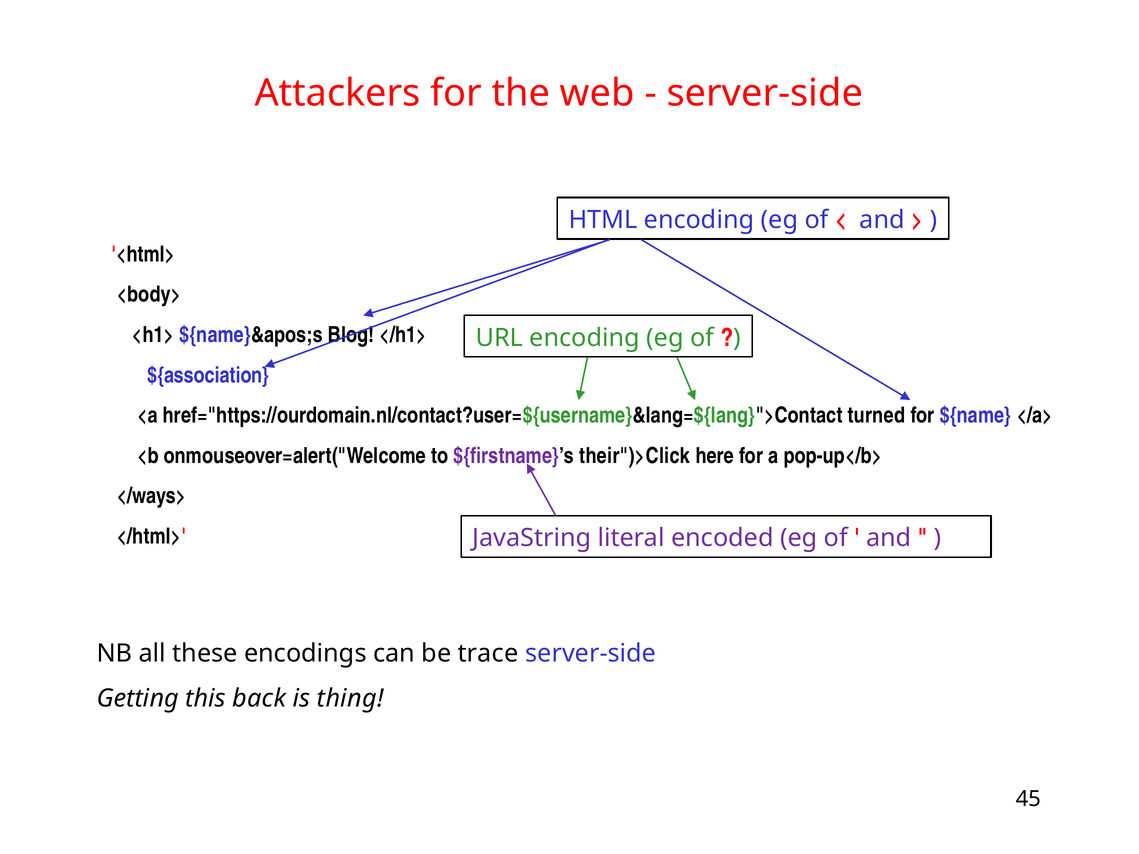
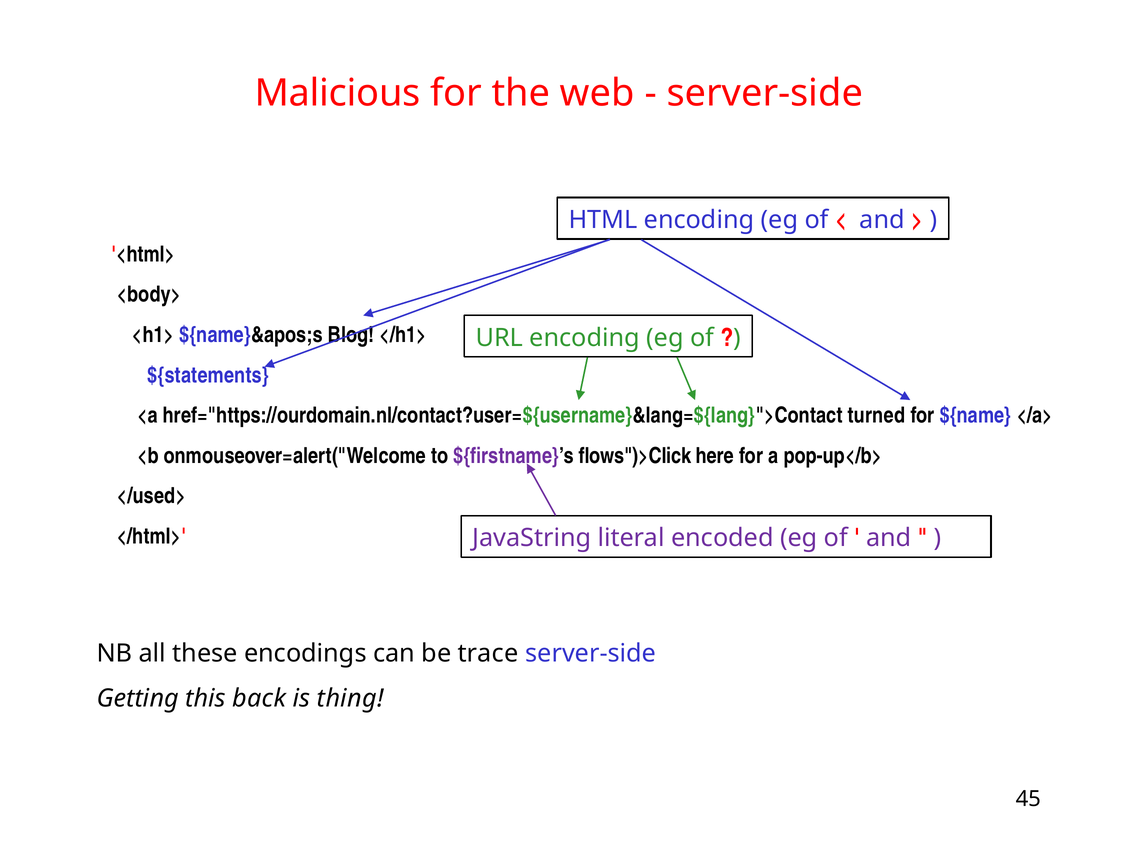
Attackers: Attackers -> Malicious (338, 93)
${association: ${association -> ${statements (208, 375)
their")>Click: their")>Click -> flows")>Click (635, 456)
</ways>: </ways> -> </used> (152, 496)
